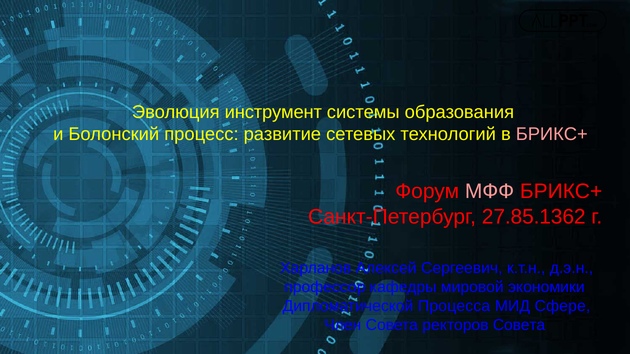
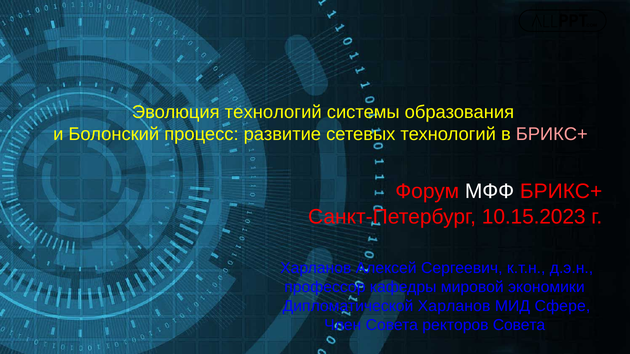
Эволюция инструмент: инструмент -> технологий (273, 112)
МФФ colour: pink -> white (490, 192)
27.85.1362: 27.85.1362 -> 10.15.2023 (534, 217)
Дипломатической Процесса: Процесса -> Харланов (454, 306)
